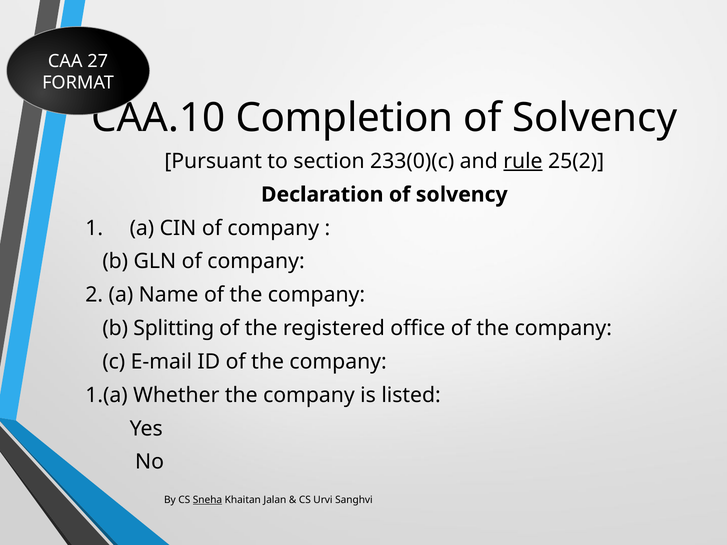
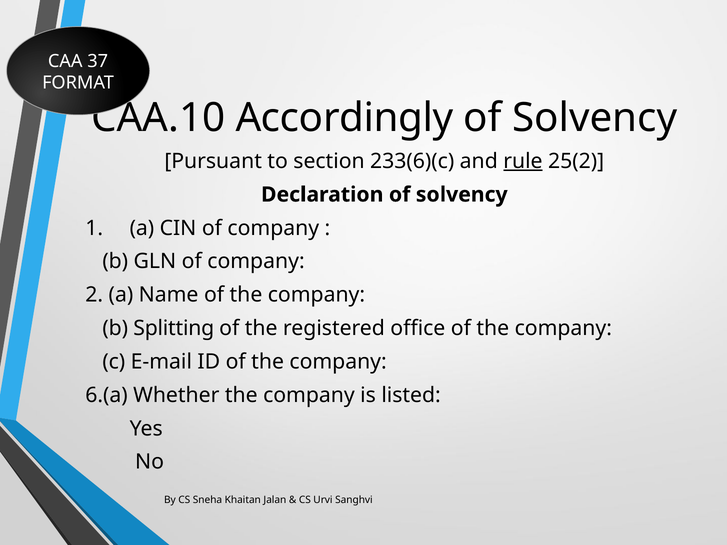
27: 27 -> 37 (98, 61)
Completion: Completion -> Accordingly (344, 118)
233(0)(c: 233(0)(c -> 233(6)(c (412, 161)
1.(a: 1.(a -> 6.(a (107, 395)
Sneha underline: present -> none (207, 500)
